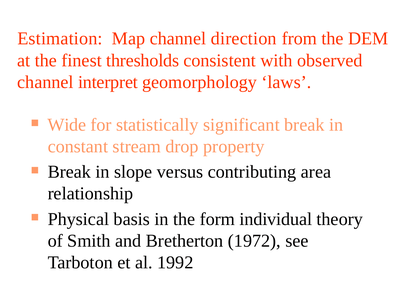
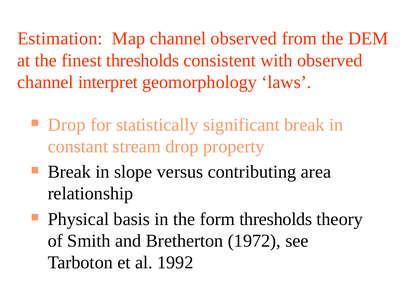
channel direction: direction -> observed (244, 39)
Wide: Wide -> Drop (67, 125)
form individual: individual -> thresholds (276, 219)
